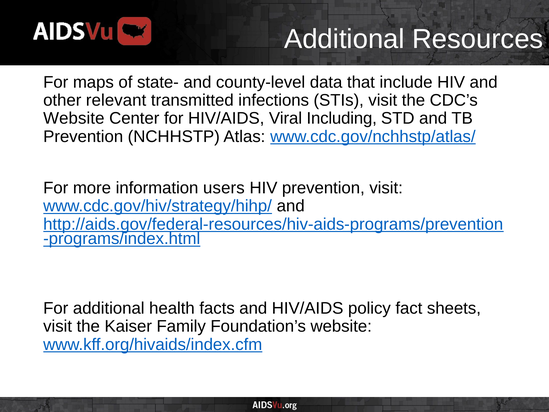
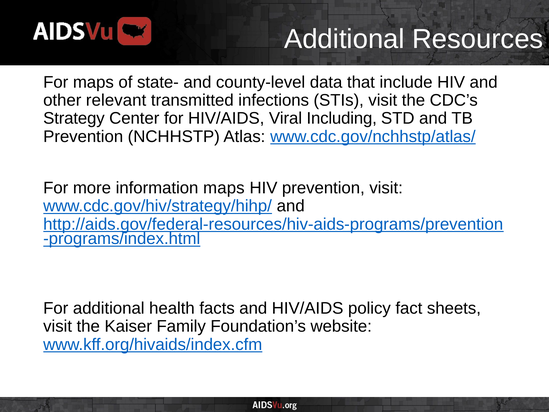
Website: Website -> Strategy (74, 118)
information users: users -> maps (224, 188)
